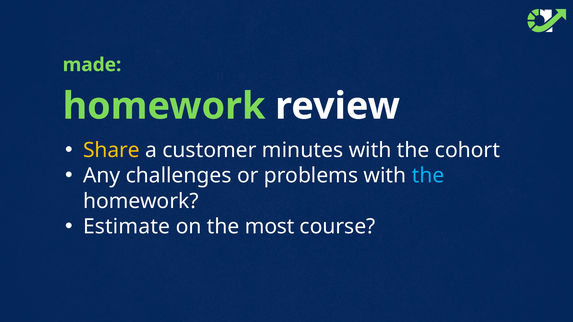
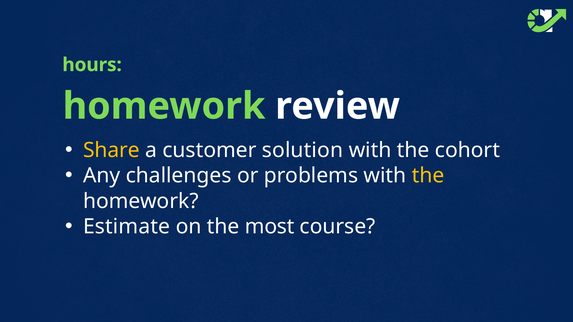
made: made -> hours (92, 65)
minutes: minutes -> solution (303, 150)
the colour: light blue -> yellow (428, 176)
